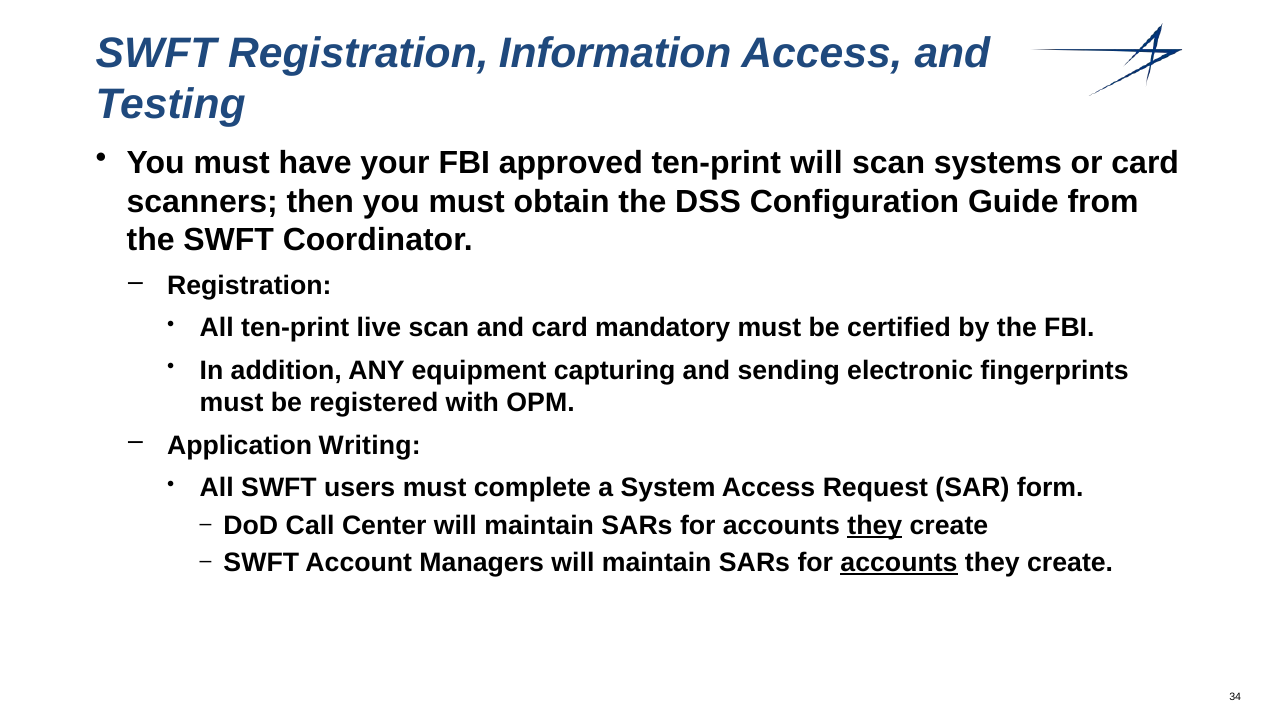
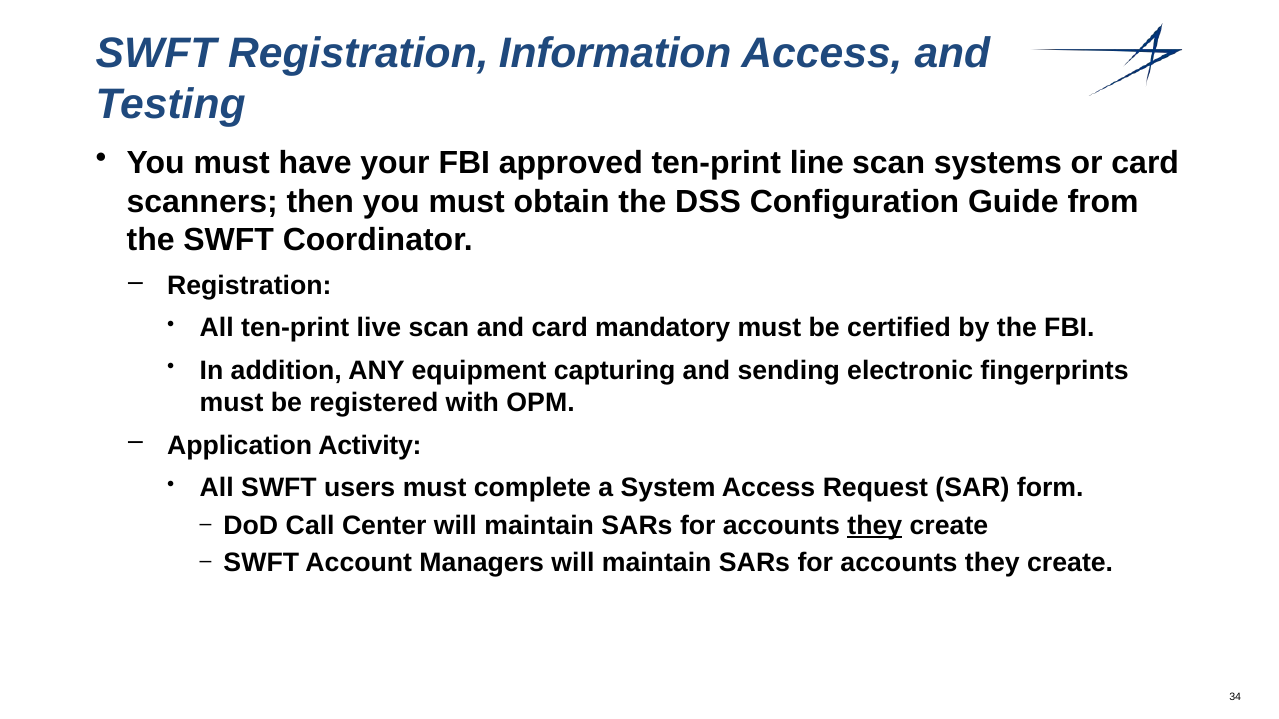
ten-print will: will -> line (817, 164)
Writing: Writing -> Activity (370, 446)
accounts underline: present -> none (899, 563)
